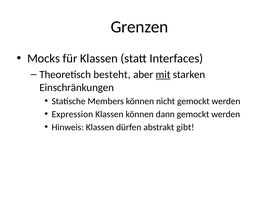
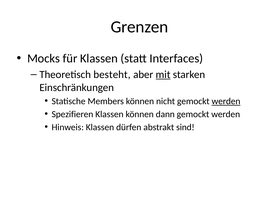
werden underline: none -> present (226, 101)
Expression: Expression -> Spezifieren (72, 114)
gibt: gibt -> sind (185, 127)
